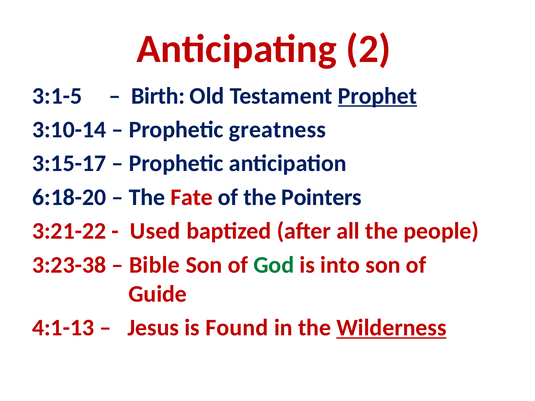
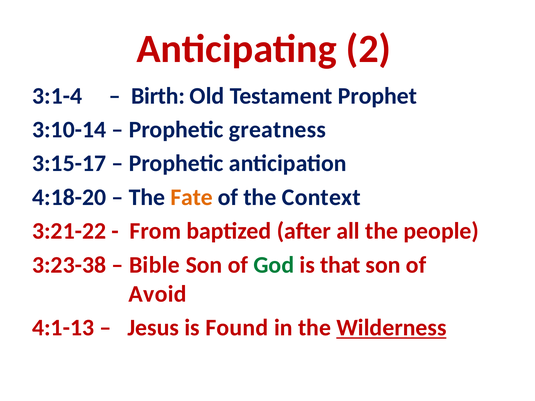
3:1-5: 3:1-5 -> 3:1-4 (57, 96)
Prophet underline: present -> none (377, 96)
6:18-20: 6:18-20 -> 4:18-20 (69, 197)
Fate colour: red -> orange (192, 197)
Pointers: Pointers -> Context (321, 197)
Used: Used -> From (155, 231)
into: into -> that (340, 265)
Guide: Guide -> Avoid (158, 294)
